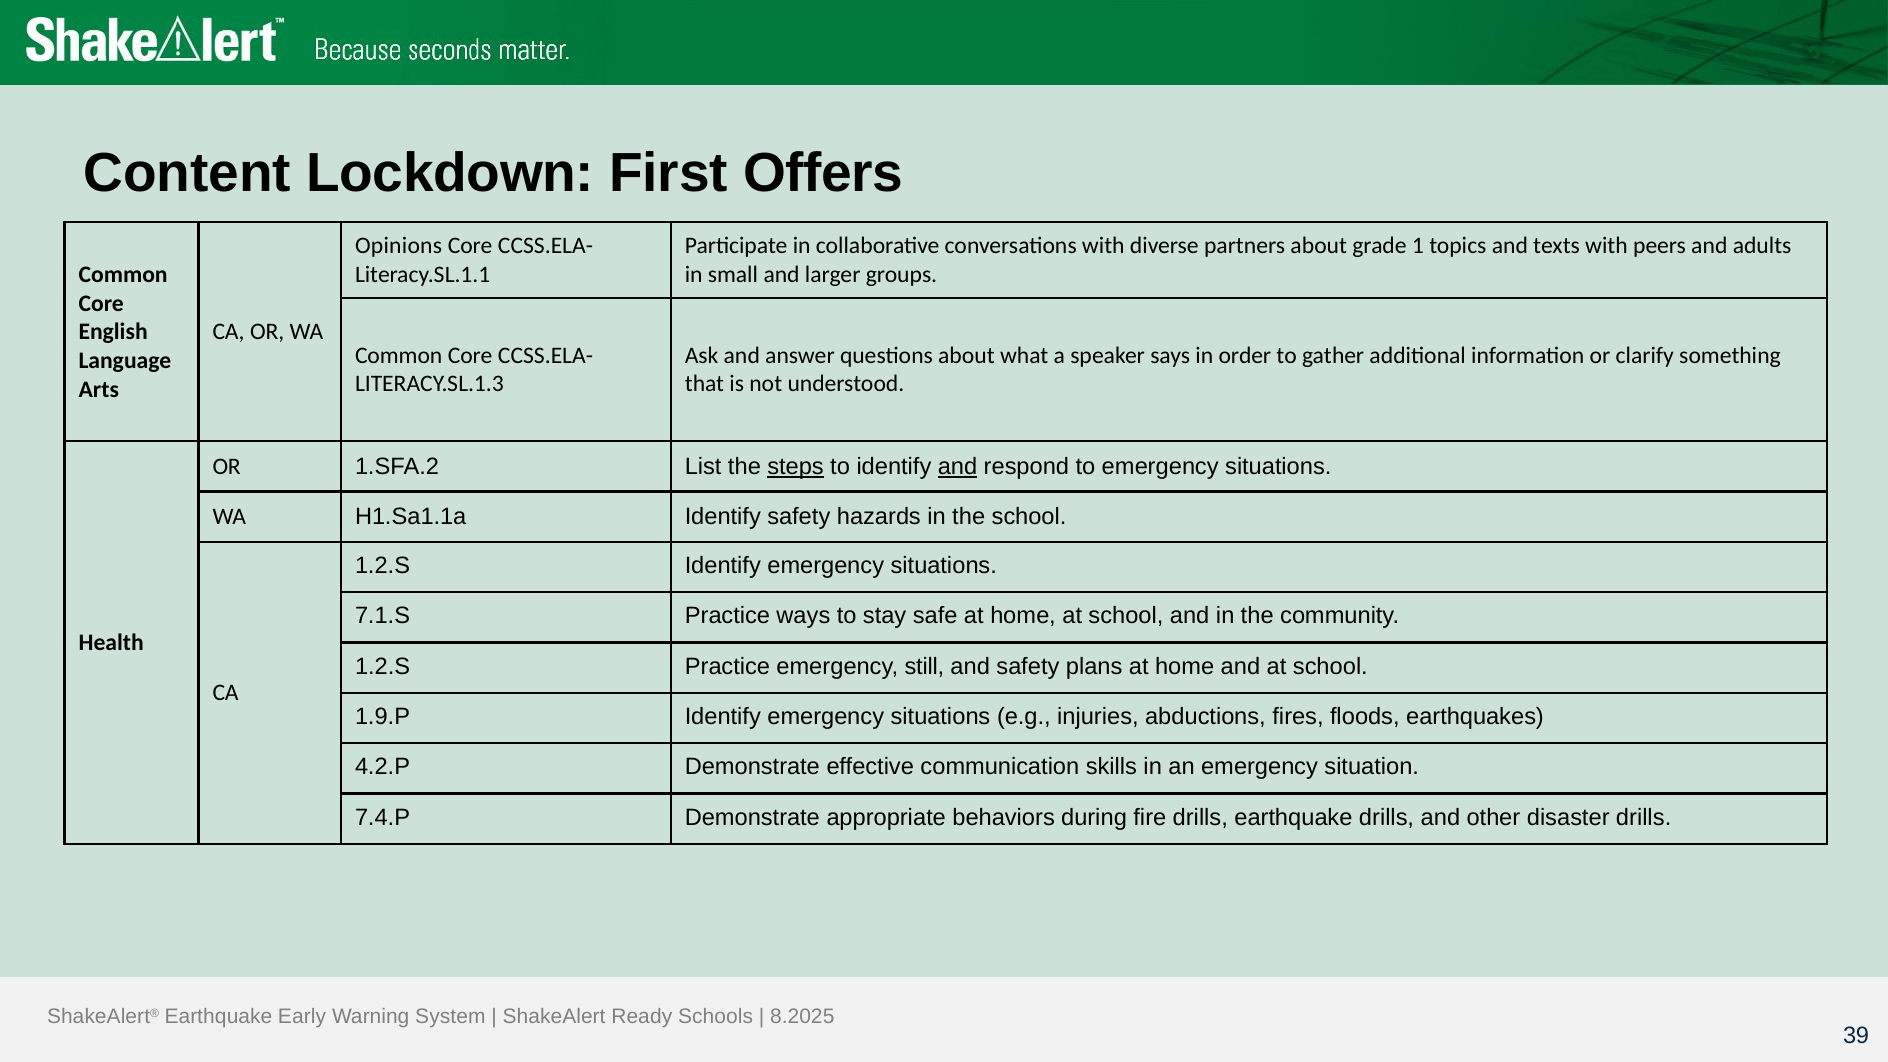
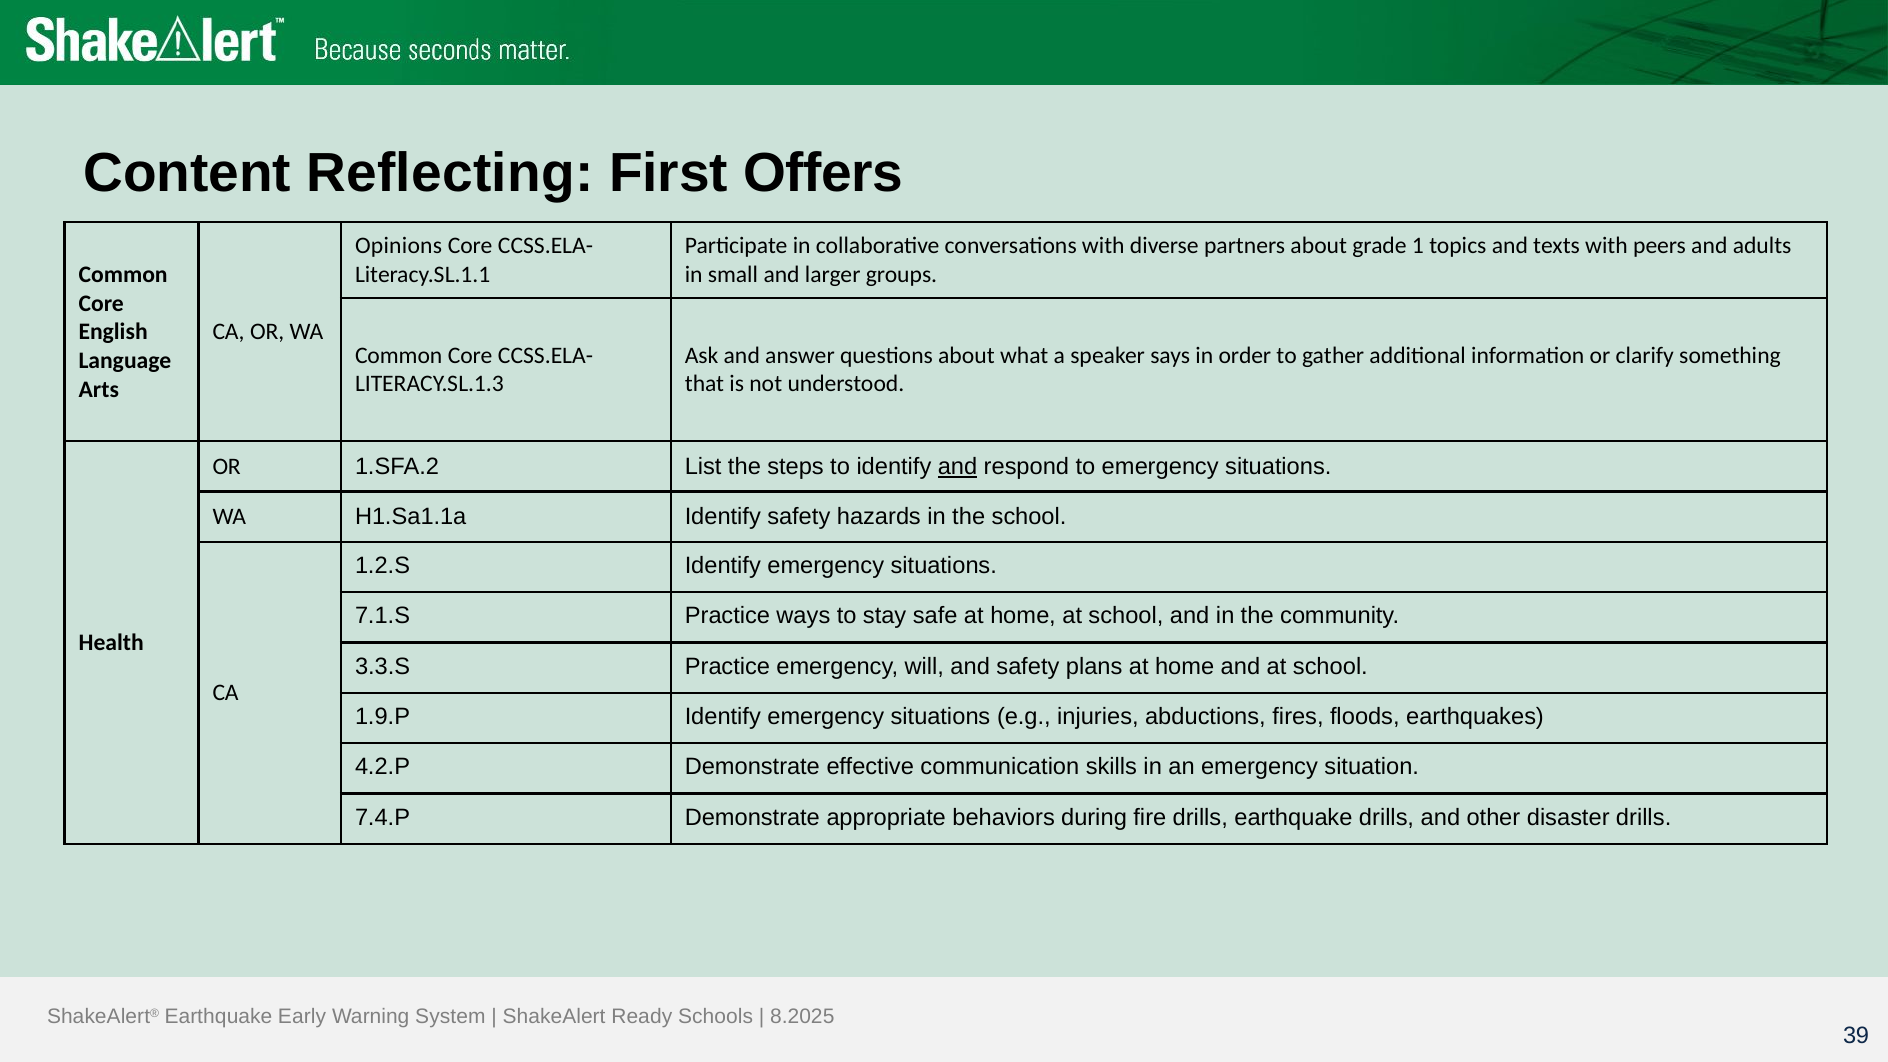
Lockdown: Lockdown -> Reflecting (450, 173)
steps underline: present -> none (796, 467)
1.2.S: 1.2.S -> 3.3.S (383, 666)
still: still -> will (924, 666)
